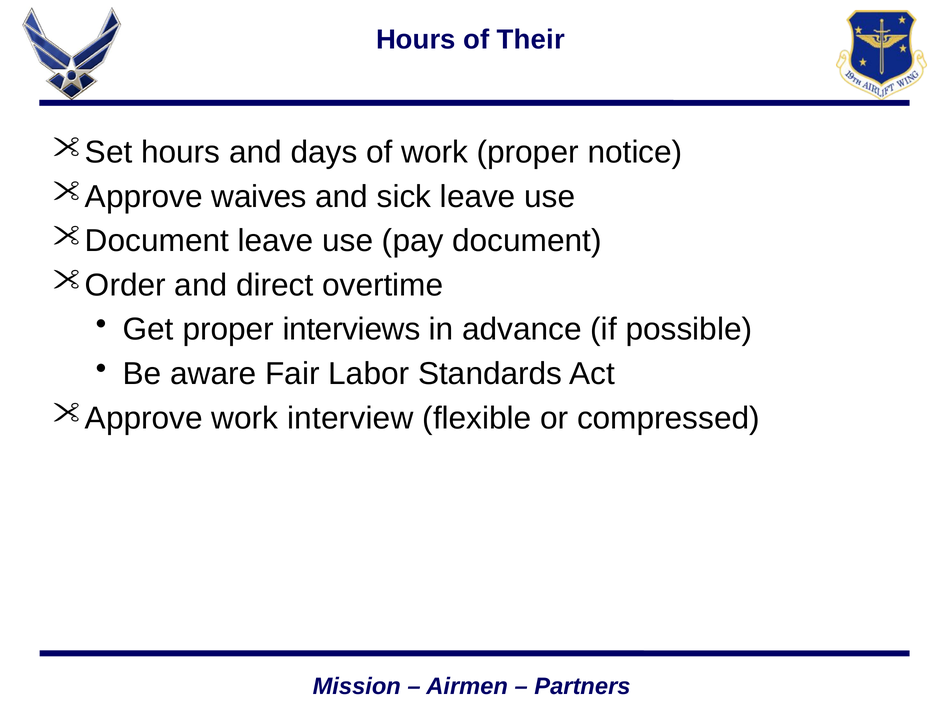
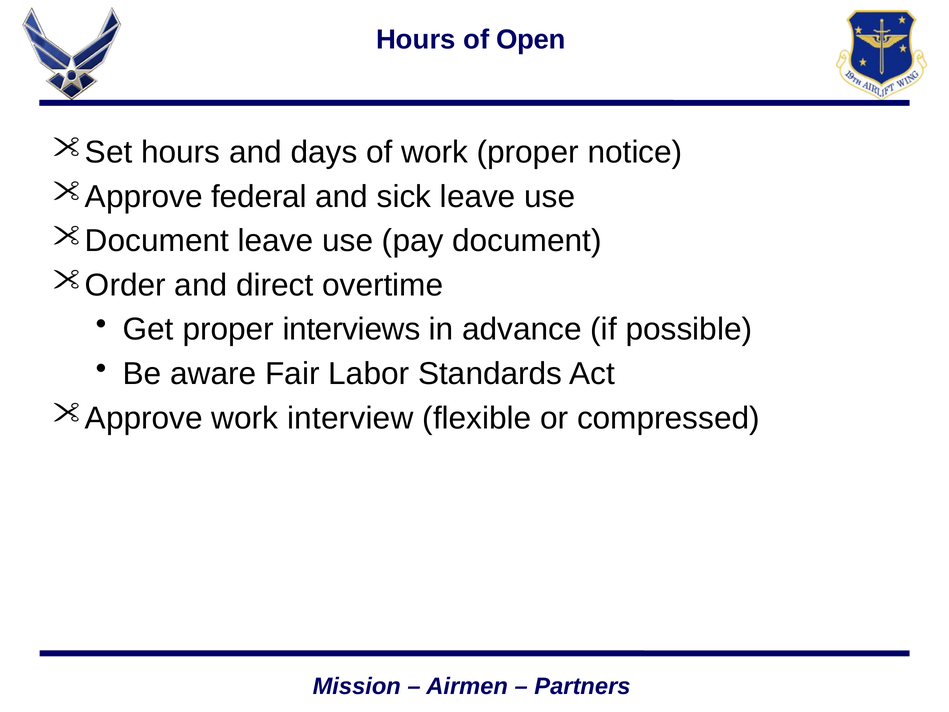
Their: Their -> Open (531, 40)
waives: waives -> federal (259, 197)
